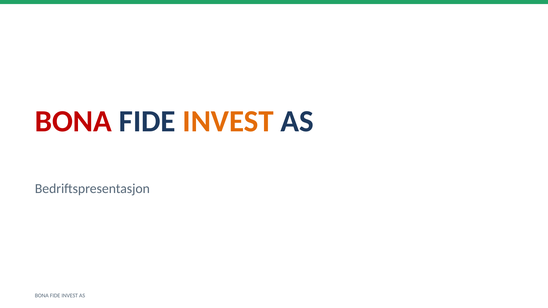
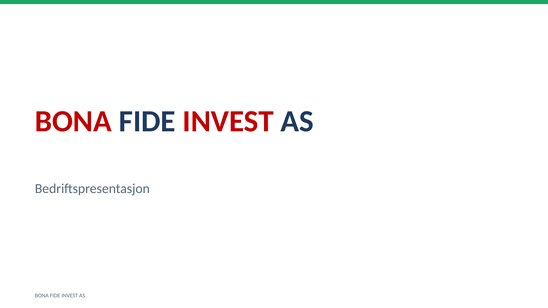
INVEST colour: orange -> red (228, 122)
